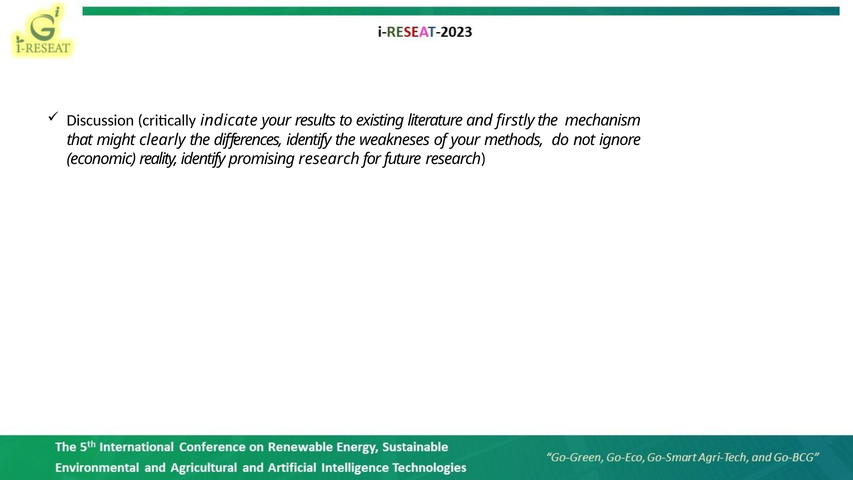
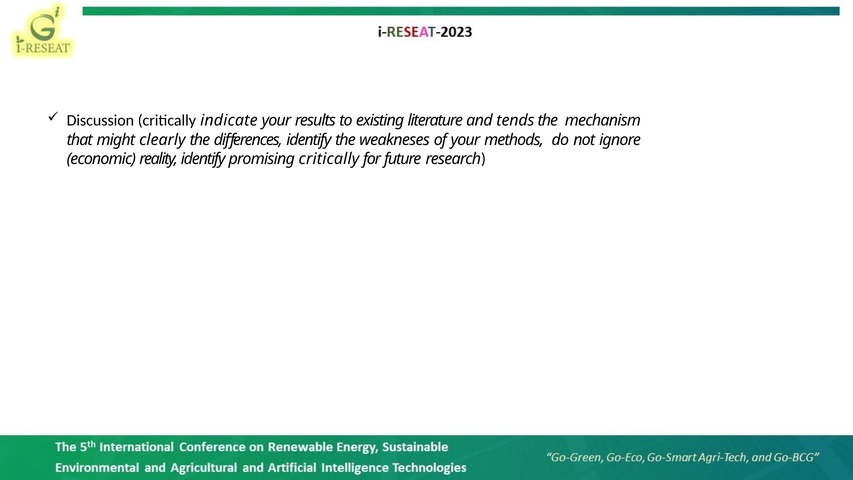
firstly: firstly -> tends (515, 121)
promising research: research -> critically (329, 159)
